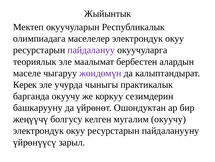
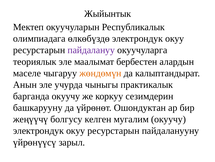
маселелер: маселелер -> өлкөбүздө (89, 38)
жөндөмүн colour: purple -> orange (100, 73)
Керек: Керек -> Анын (25, 84)
